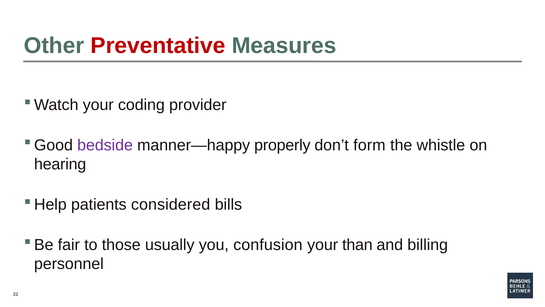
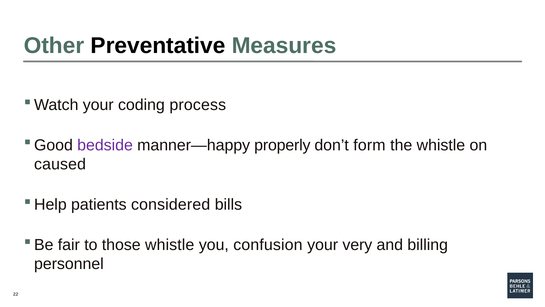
Preventative colour: red -> black (158, 46)
provider: provider -> process (198, 105)
hearing: hearing -> caused (60, 164)
those usually: usually -> whistle (170, 245)
than: than -> very (357, 245)
